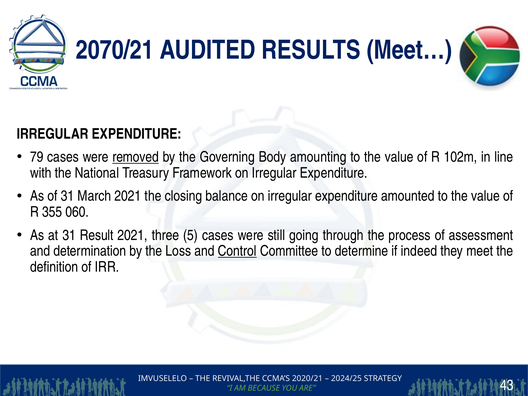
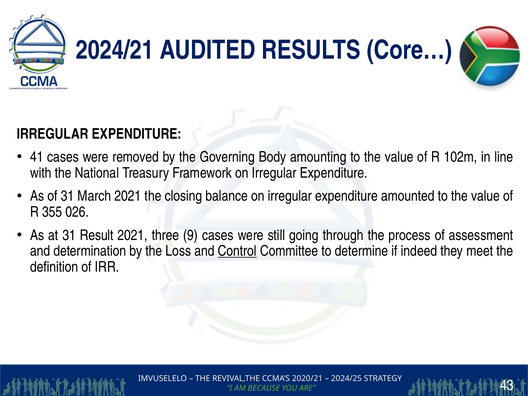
2070/21: 2070/21 -> 2024/21 (115, 50)
Meet…: Meet… -> Core… (409, 50)
79: 79 -> 41 (37, 157)
removed underline: present -> none (136, 157)
060: 060 -> 026 (77, 212)
5: 5 -> 9 (191, 235)
